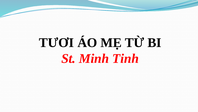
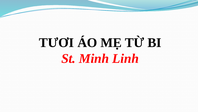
Tinh: Tinh -> Linh (126, 58)
